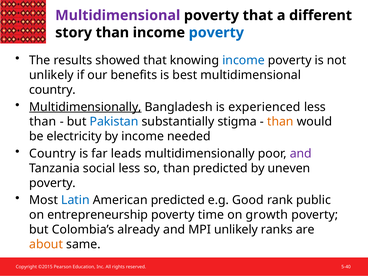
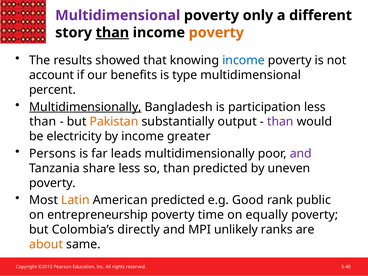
poverty that: that -> only (258, 15)
than underline: none -> present (112, 33)
poverty colour: blue -> orange (216, 33)
unlikely: unlikely -> account (52, 75)
best: best -> type (185, 75)
country: country -> percent (52, 90)
experienced: experienced -> participation (264, 107)
Pakistan colour: blue -> orange (114, 122)
stigma: stigma -> output (237, 122)
than colour: orange -> purple (280, 122)
needed: needed -> greater (189, 136)
Country: Country -> Persons (53, 154)
social: social -> share (99, 168)
Latin colour: blue -> orange (75, 200)
growth: growth -> equally (267, 215)
already: already -> directly (139, 230)
